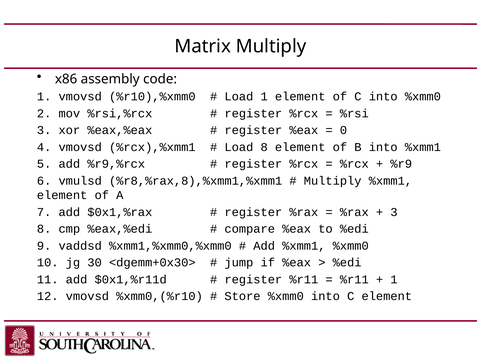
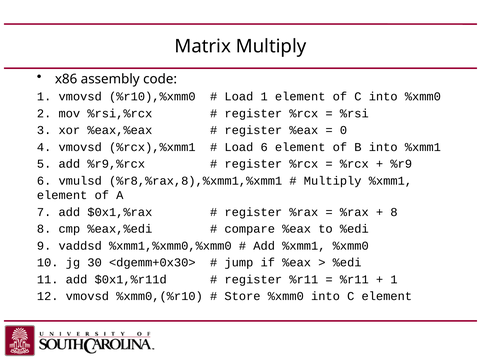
Load 8: 8 -> 6 (264, 147)
3: 3 -> 8 (394, 212)
